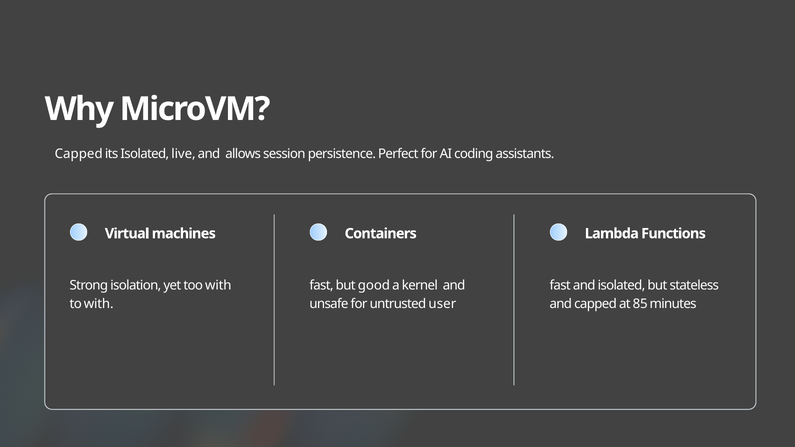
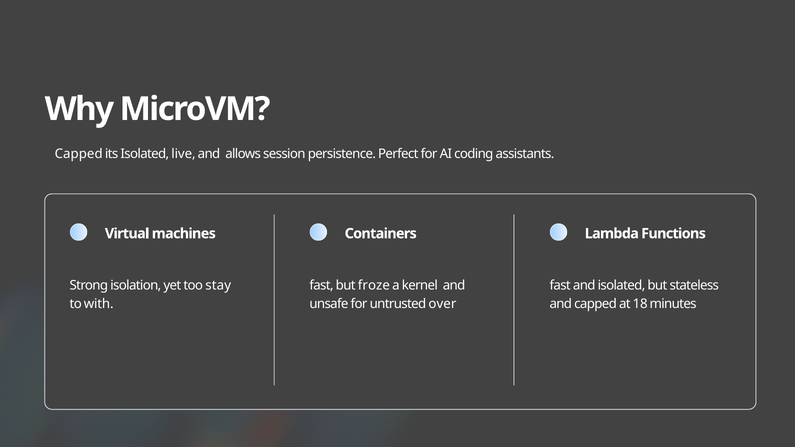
too with: with -> stay (218, 286)
good: good -> froze (374, 286)
user: user -> over (442, 304)
85: 85 -> 18 (640, 304)
